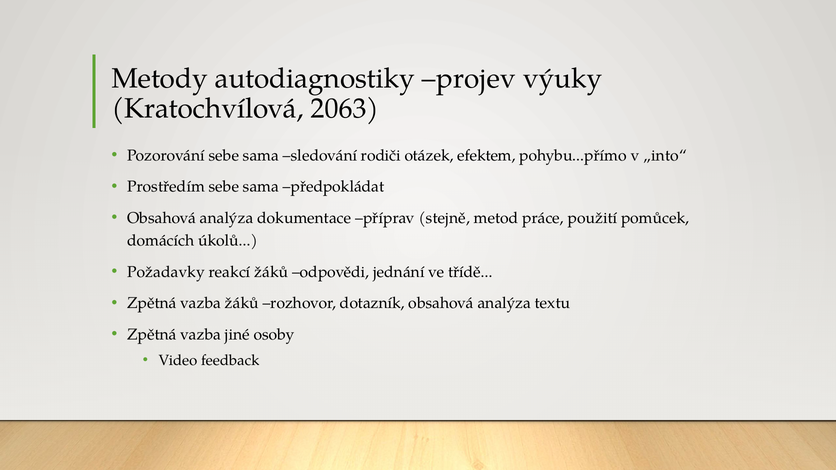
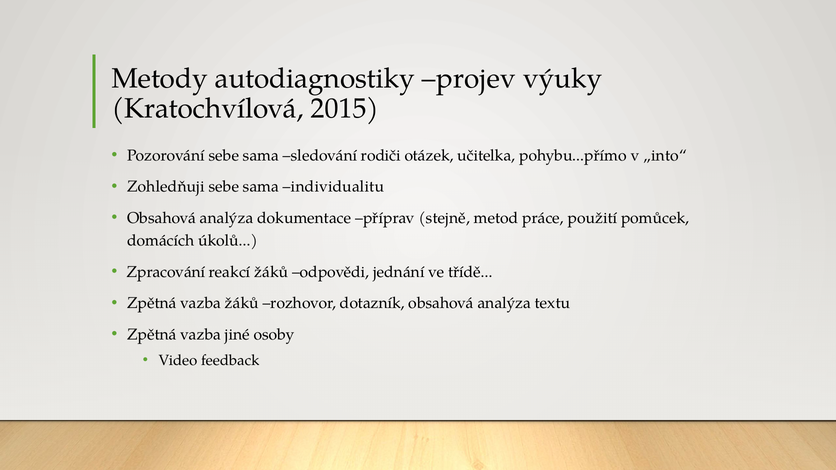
2063: 2063 -> 2015 (345, 109)
efektem: efektem -> učitelka (486, 156)
Prostředím: Prostředím -> Zohledňuji (166, 187)
předpokládat: předpokládat -> individualitu (333, 187)
Požadavky: Požadavky -> Zpracování (166, 272)
